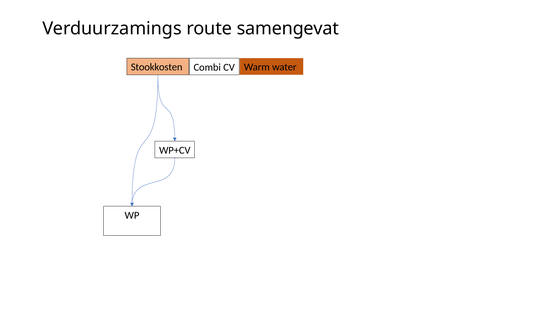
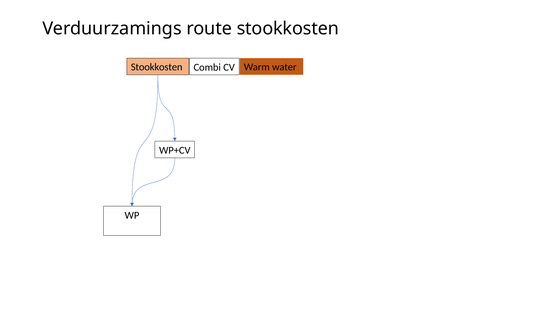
route samengevat: samengevat -> stookkosten (288, 28)
